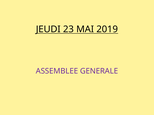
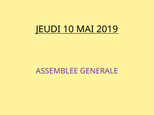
23: 23 -> 10 (68, 29)
